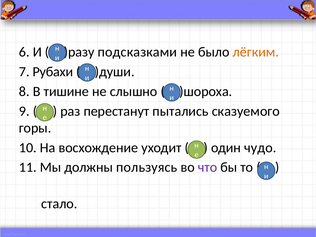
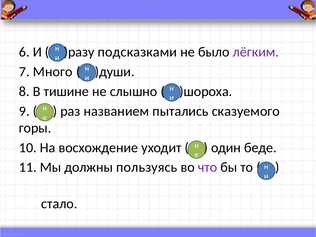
лёгким colour: orange -> purple (256, 52)
Рубахи: Рубахи -> Много (53, 72)
перестанут: перестанут -> названием (116, 111)
чудо: чудо -> беде (260, 148)
